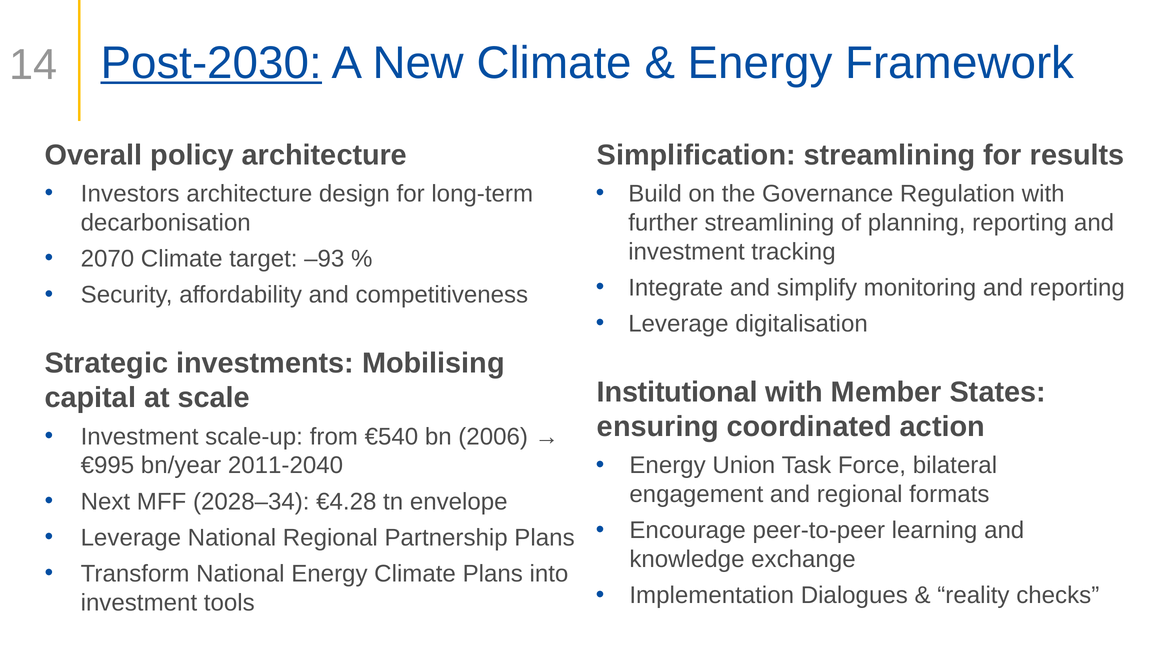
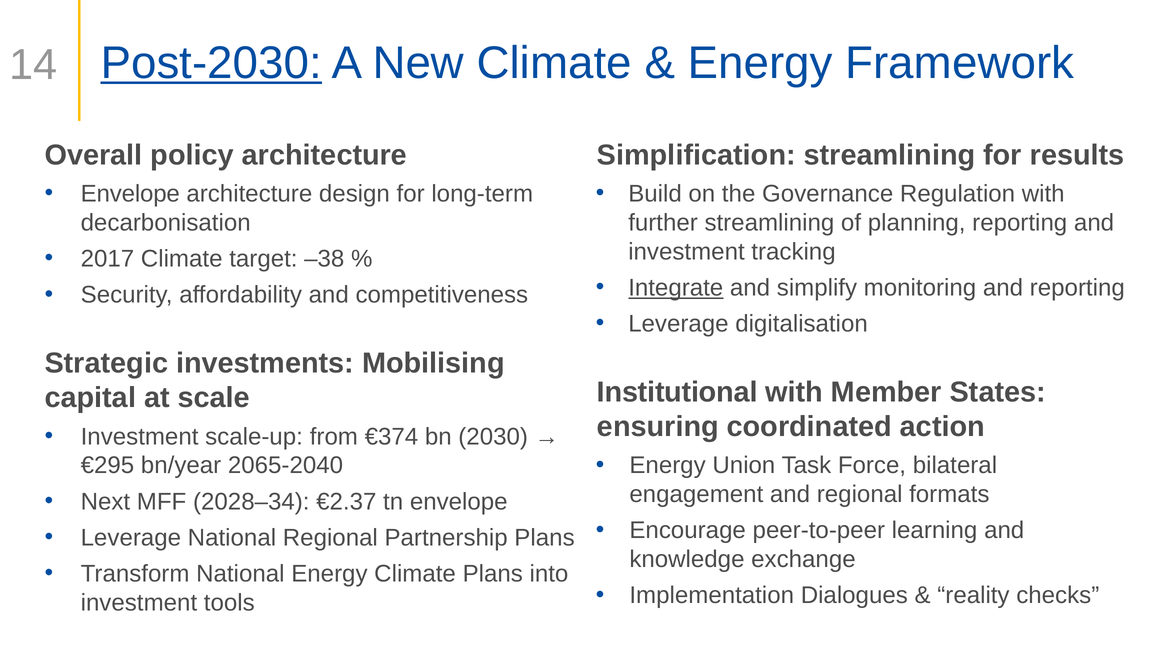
Investors: Investors -> Envelope (130, 194)
2070: 2070 -> 2017 (107, 259)
–93: –93 -> –38 (324, 259)
Integrate underline: none -> present (676, 288)
€540: €540 -> €374 (391, 436)
2006: 2006 -> 2030 (493, 436)
€995: €995 -> €295 (107, 465)
2011-2040: 2011-2040 -> 2065-2040 (285, 465)
€4.28: €4.28 -> €2.37 (346, 501)
